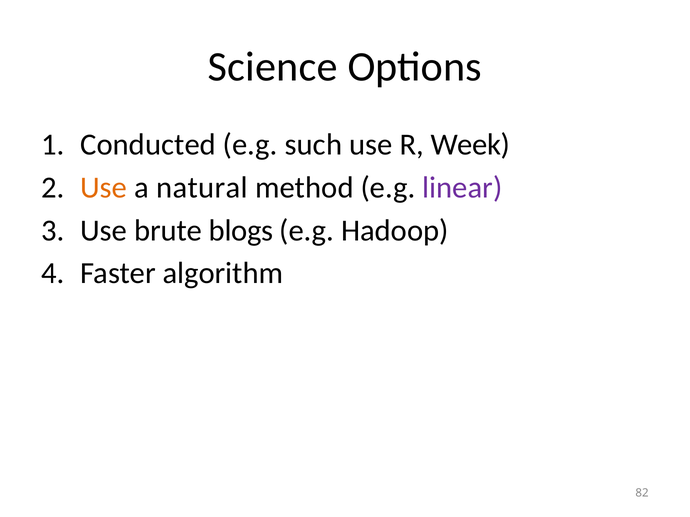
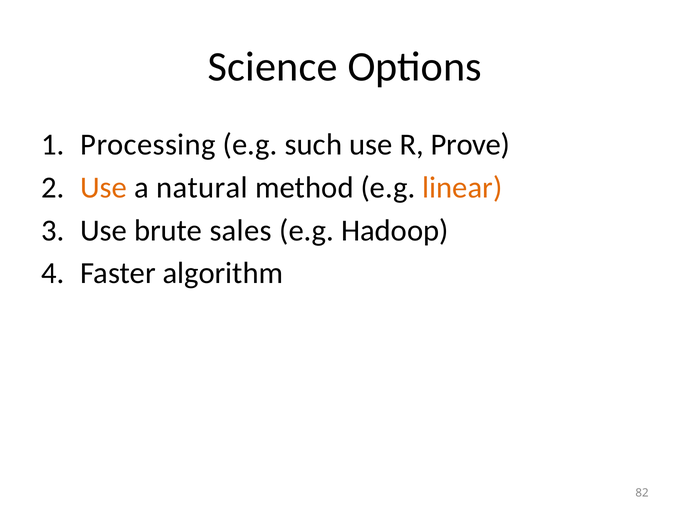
Conducted: Conducted -> Processing (148, 145)
Week: Week -> Prove (470, 145)
linear colour: purple -> orange (462, 188)
blogs: blogs -> sales (241, 231)
